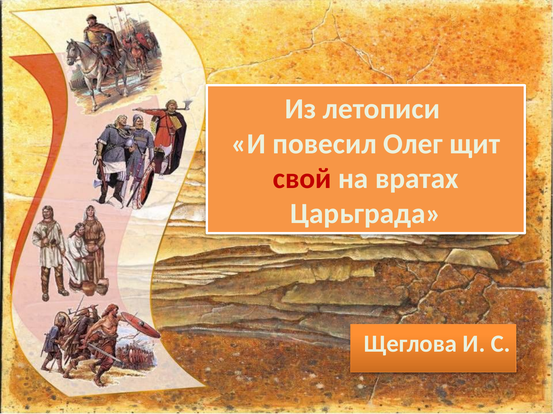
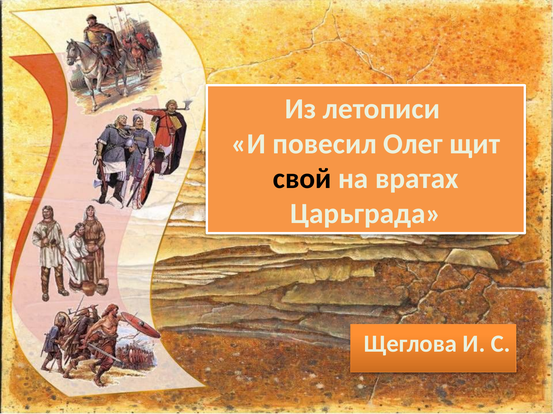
свой colour: red -> black (302, 179)
